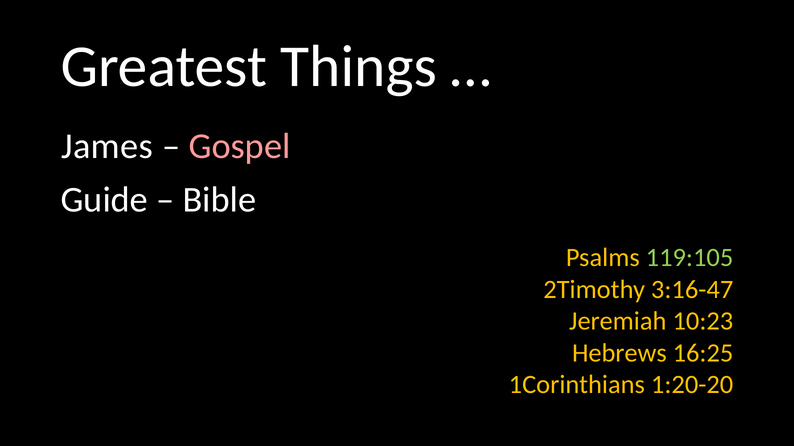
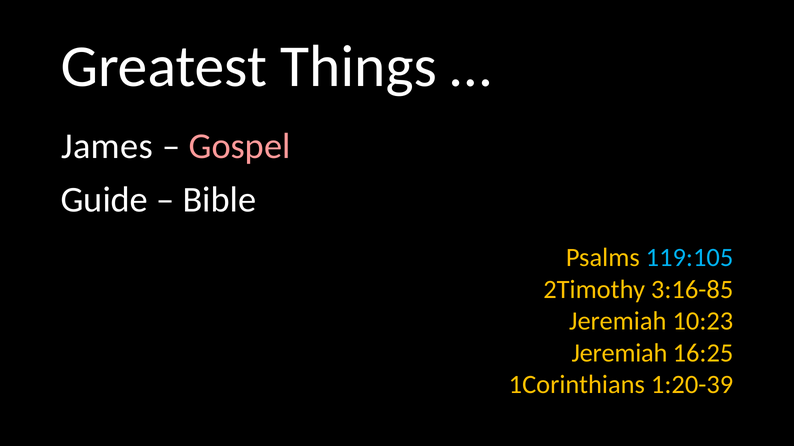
119:105 colour: light green -> light blue (690, 258)
3:16-47: 3:16-47 -> 3:16-85 (692, 290)
Hebrews: Hebrews -> Jeremiah (619, 353)
1:20-20: 1:20-20 -> 1:20-39 (692, 385)
